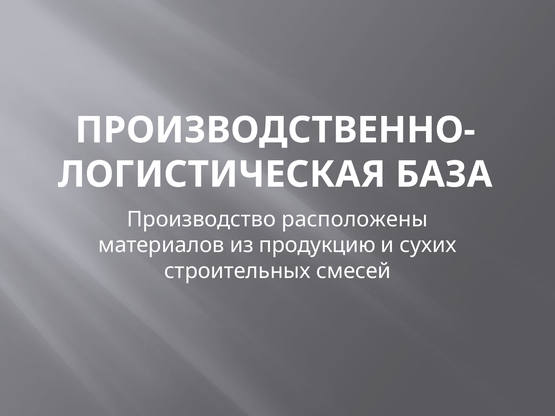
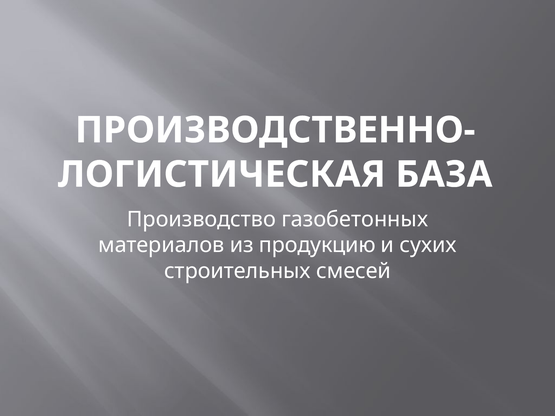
расположены: расположены -> газобетонных (355, 219)
